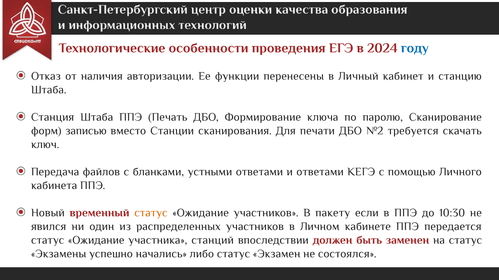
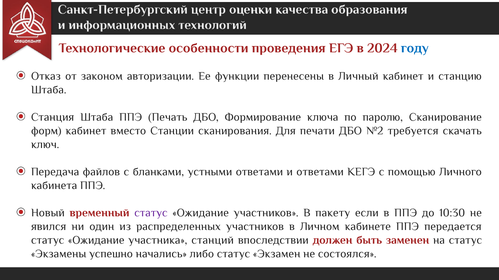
наличия: наличия -> законом (102, 76)
форм записью: записью -> кабинет (86, 131)
статус colour: orange -> purple (151, 213)
